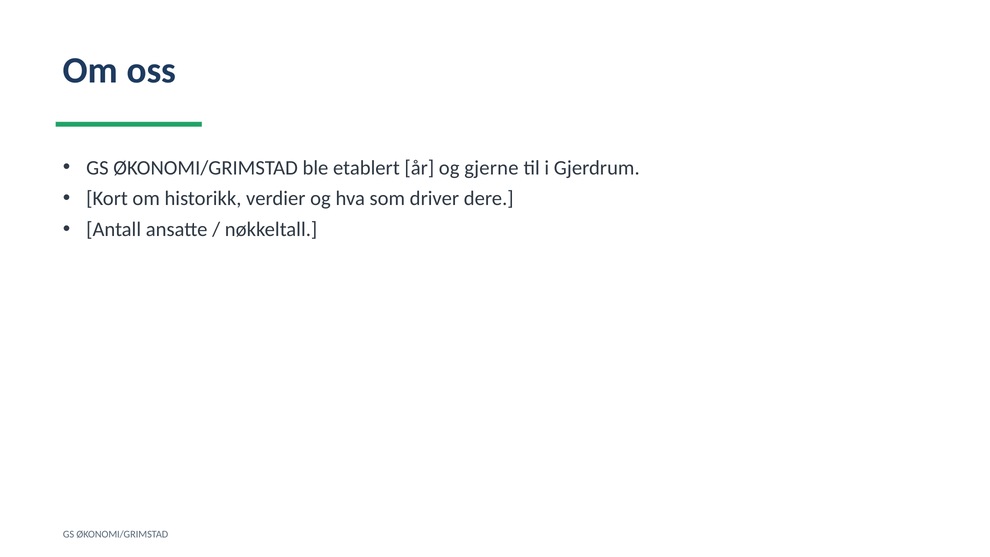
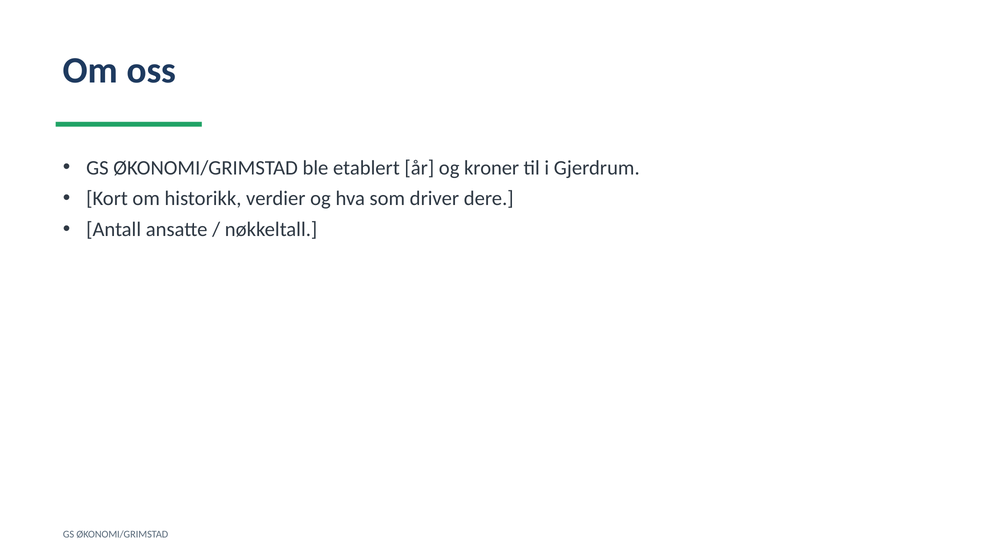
gjerne: gjerne -> kroner (492, 168)
